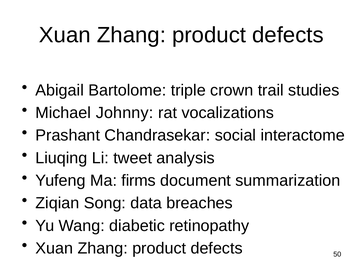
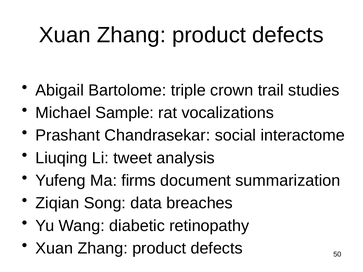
Johnny: Johnny -> Sample (125, 113)
